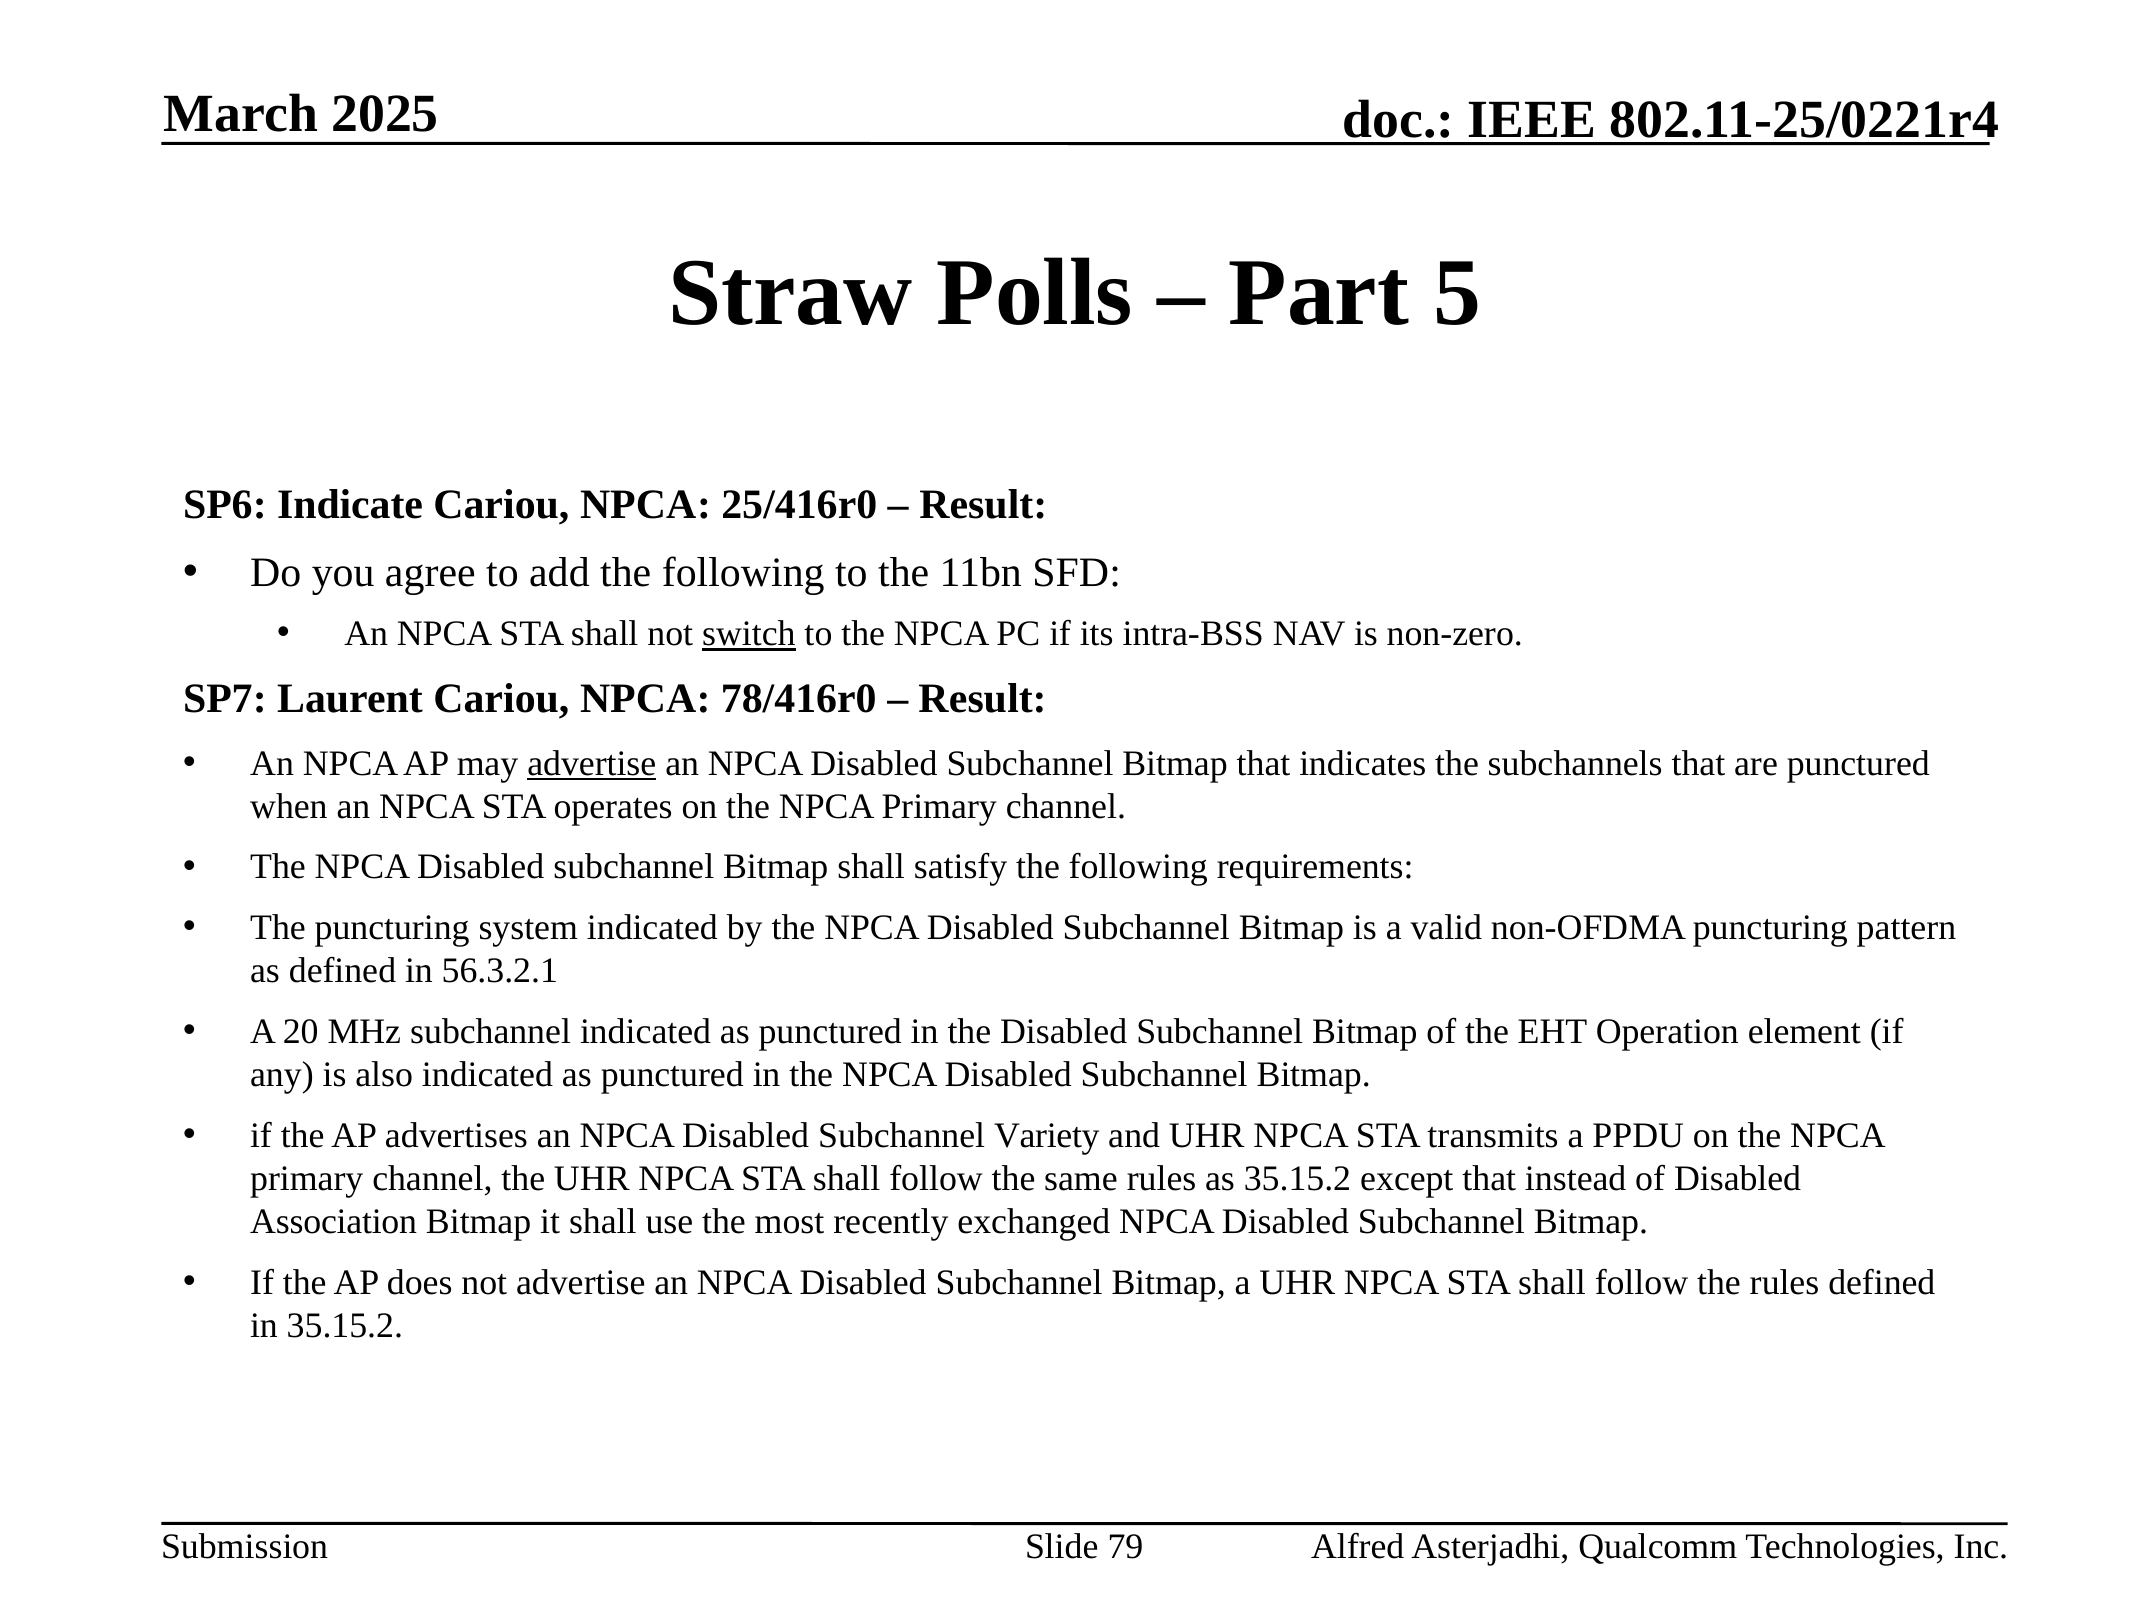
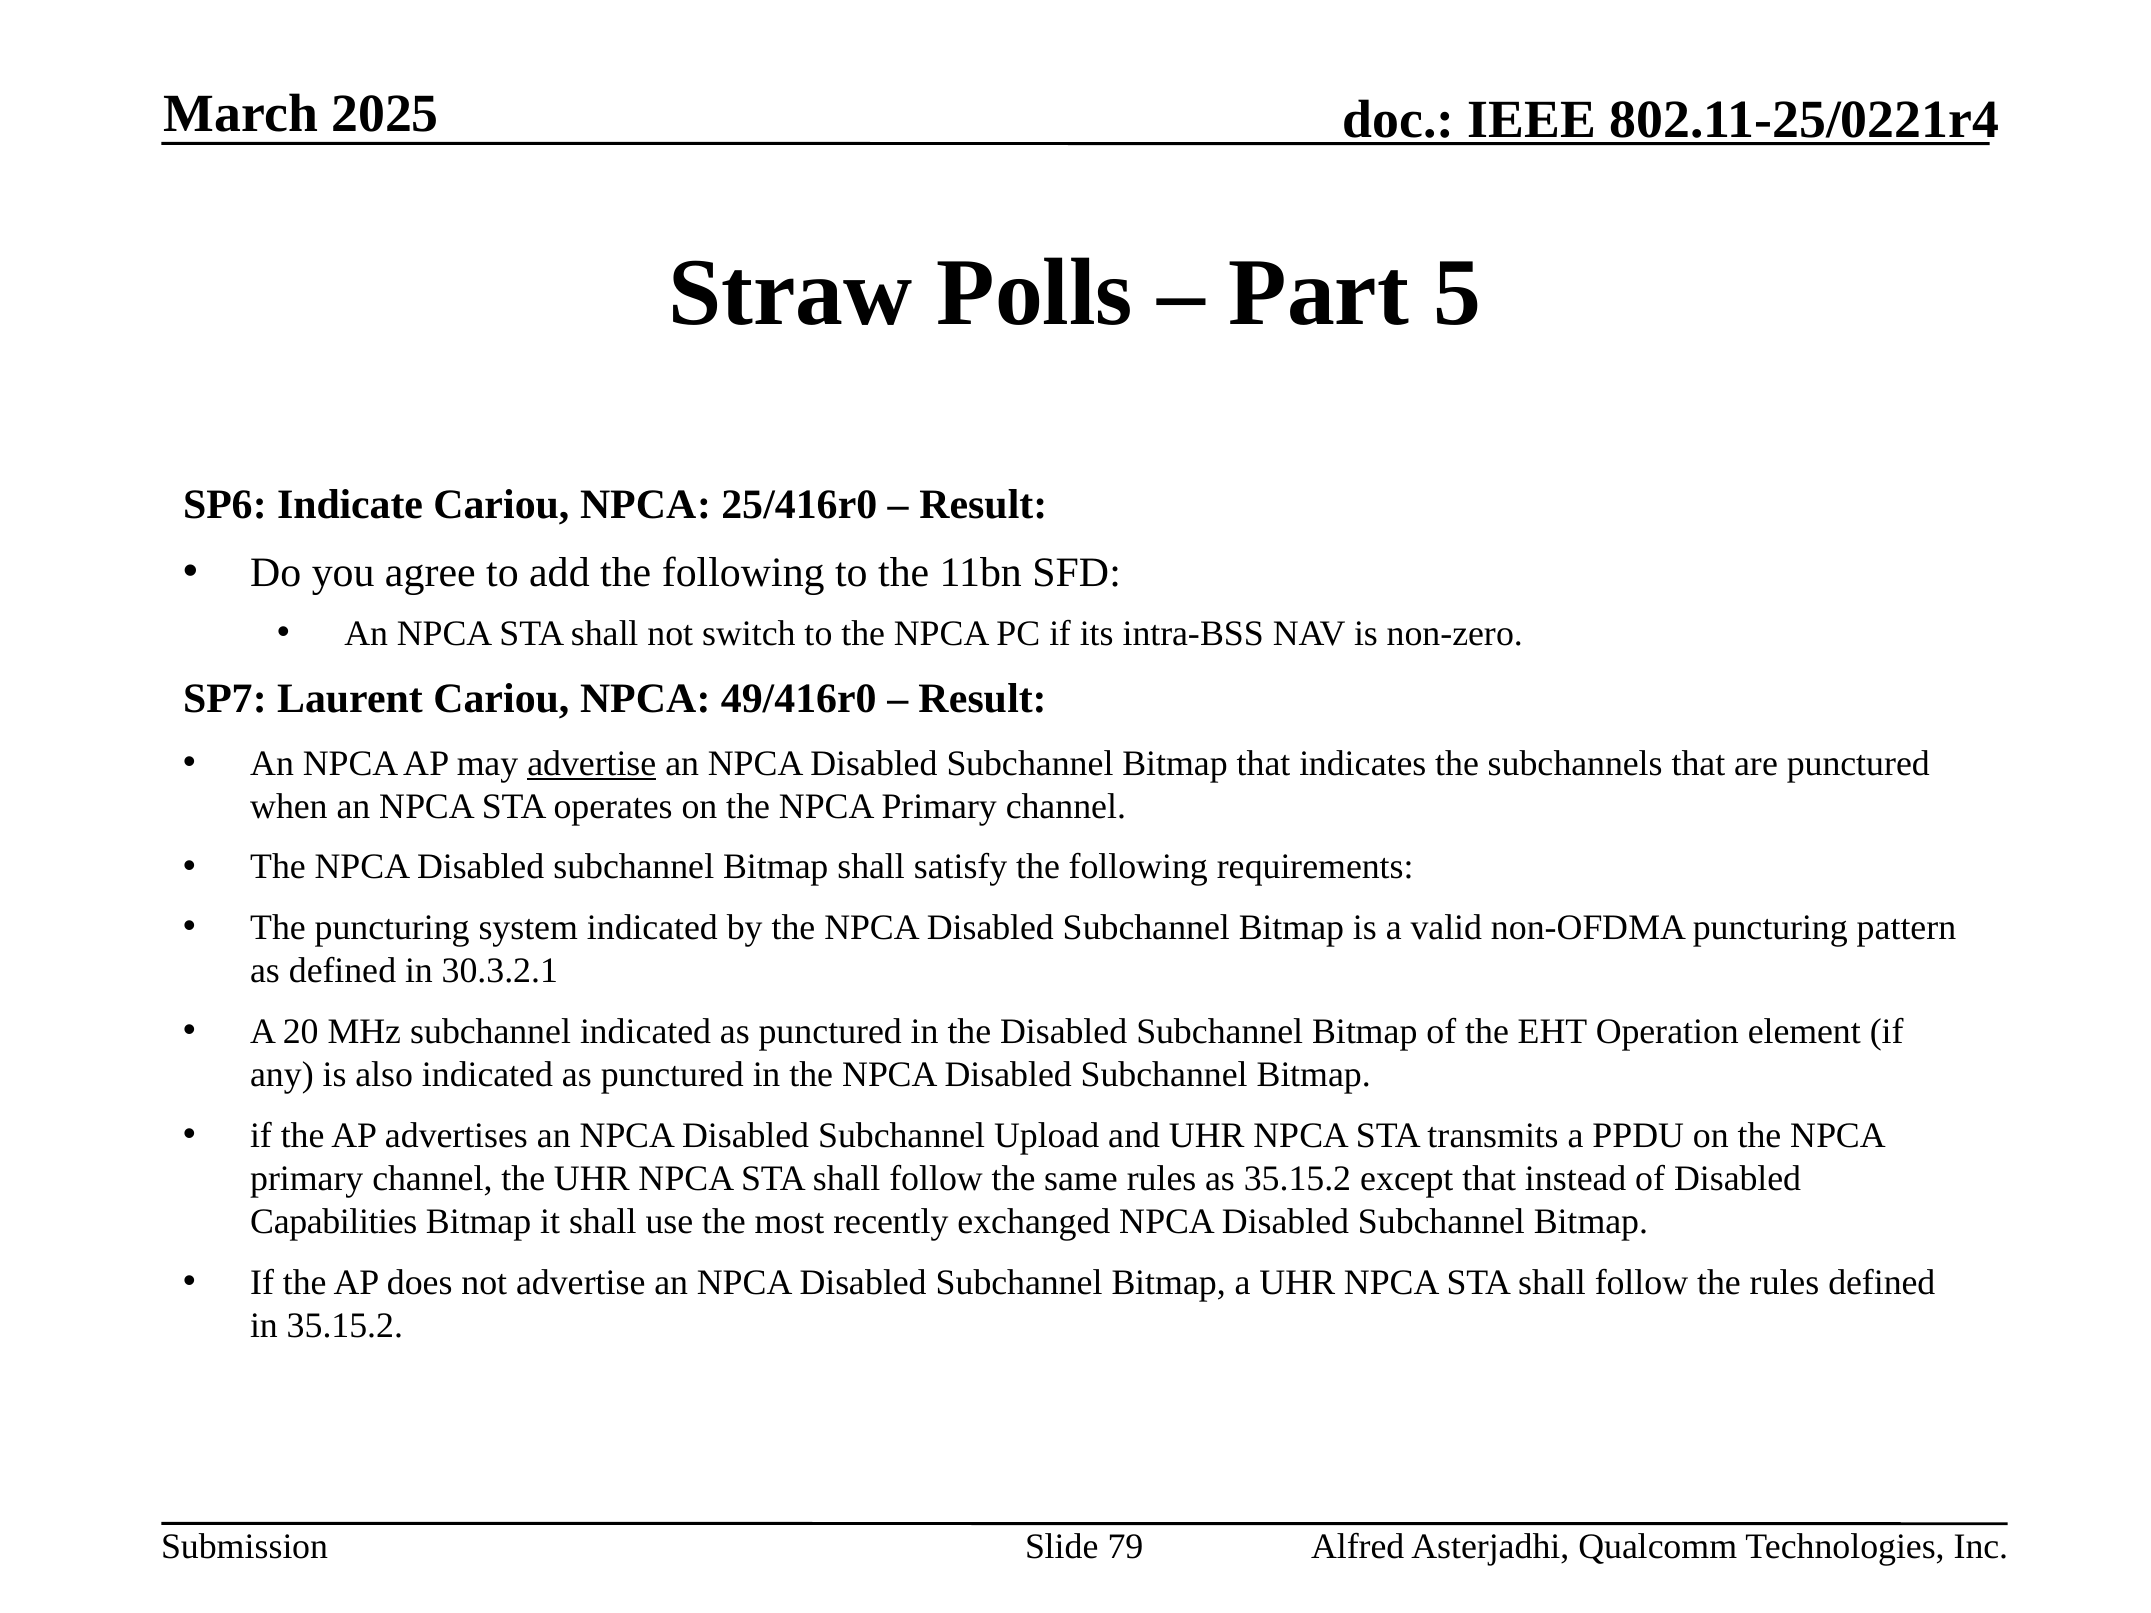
switch underline: present -> none (749, 634)
78/416r0: 78/416r0 -> 49/416r0 (799, 699)
56.3.2.1: 56.3.2.1 -> 30.3.2.1 (500, 971)
Variety: Variety -> Upload (1047, 1136)
Association: Association -> Capabilities (334, 1222)
